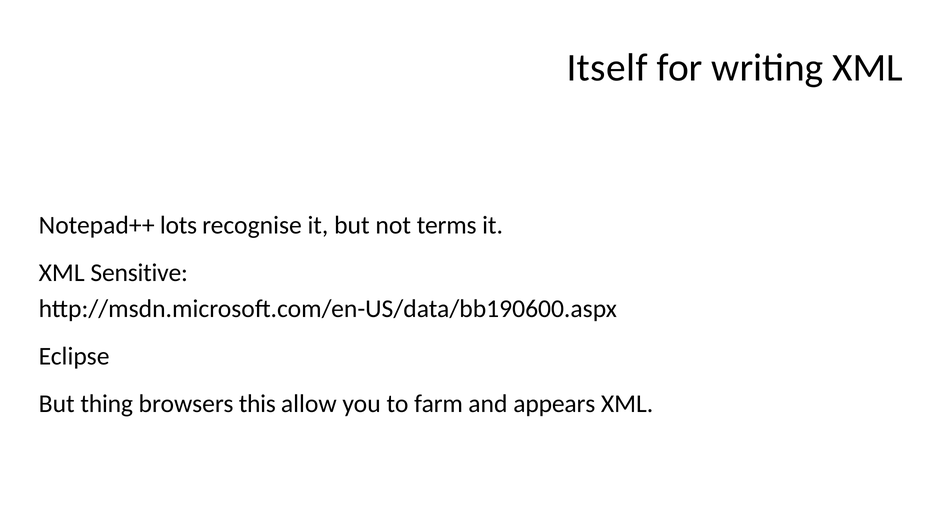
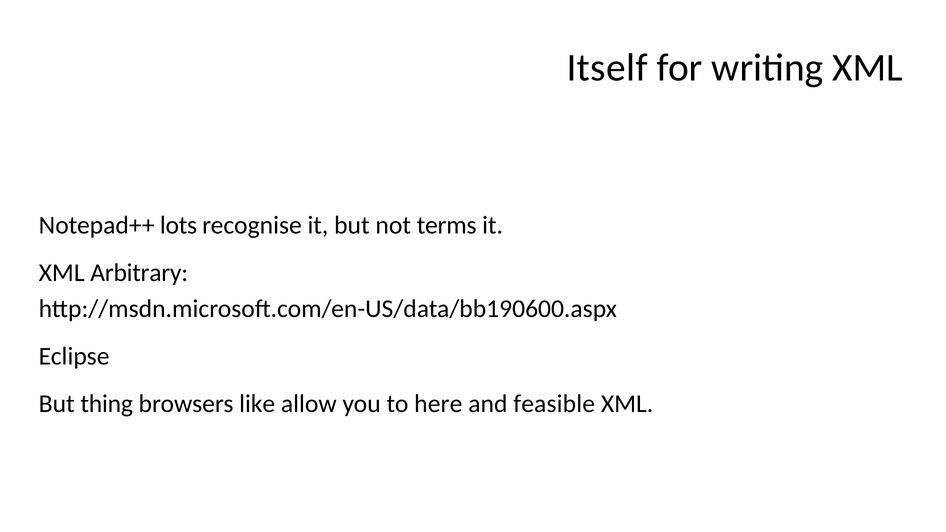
Sensitive: Sensitive -> Arbitrary (139, 273)
this: this -> like (257, 404)
farm: farm -> here (438, 404)
appears: appears -> feasible (554, 404)
